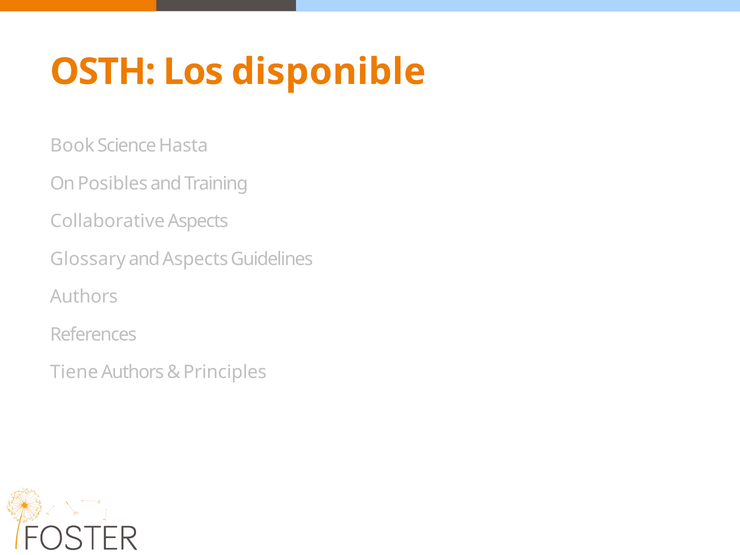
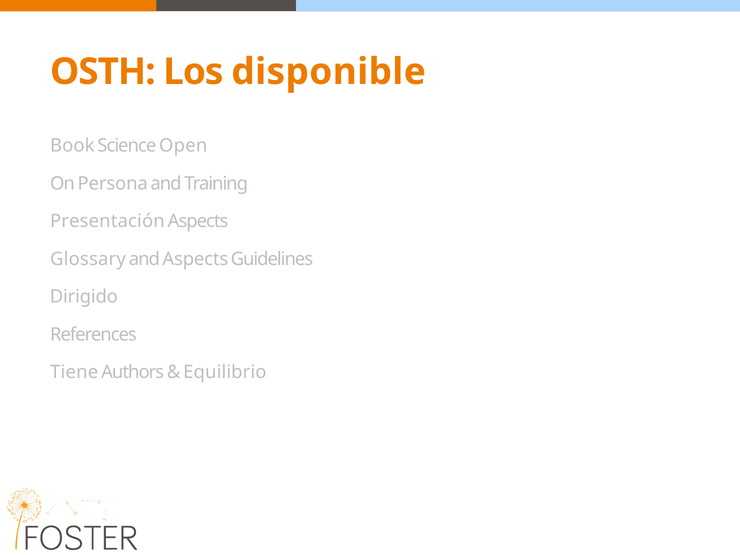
Hasta: Hasta -> Open (183, 146)
Posibles: Posibles -> Persona (113, 183)
Collaborative: Collaborative -> Presentación (107, 221)
Authors: Authors -> Dirigido (84, 297)
Principles: Principles -> Equilibrio (225, 372)
